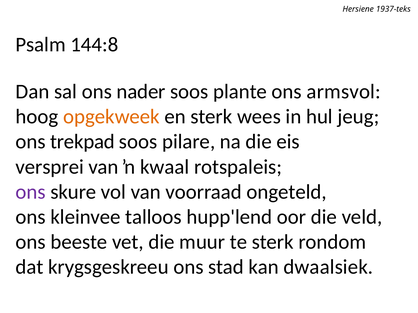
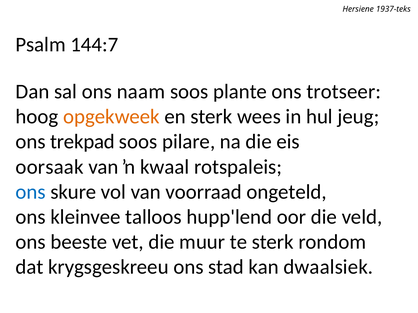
144:8: 144:8 -> 144:7 (94, 45)
nader: nader -> naam (141, 92)
armsvol: armsvol -> trotseer (344, 92)
versprei: versprei -> oorsaak (50, 167)
ons colour: purple -> blue (31, 192)
